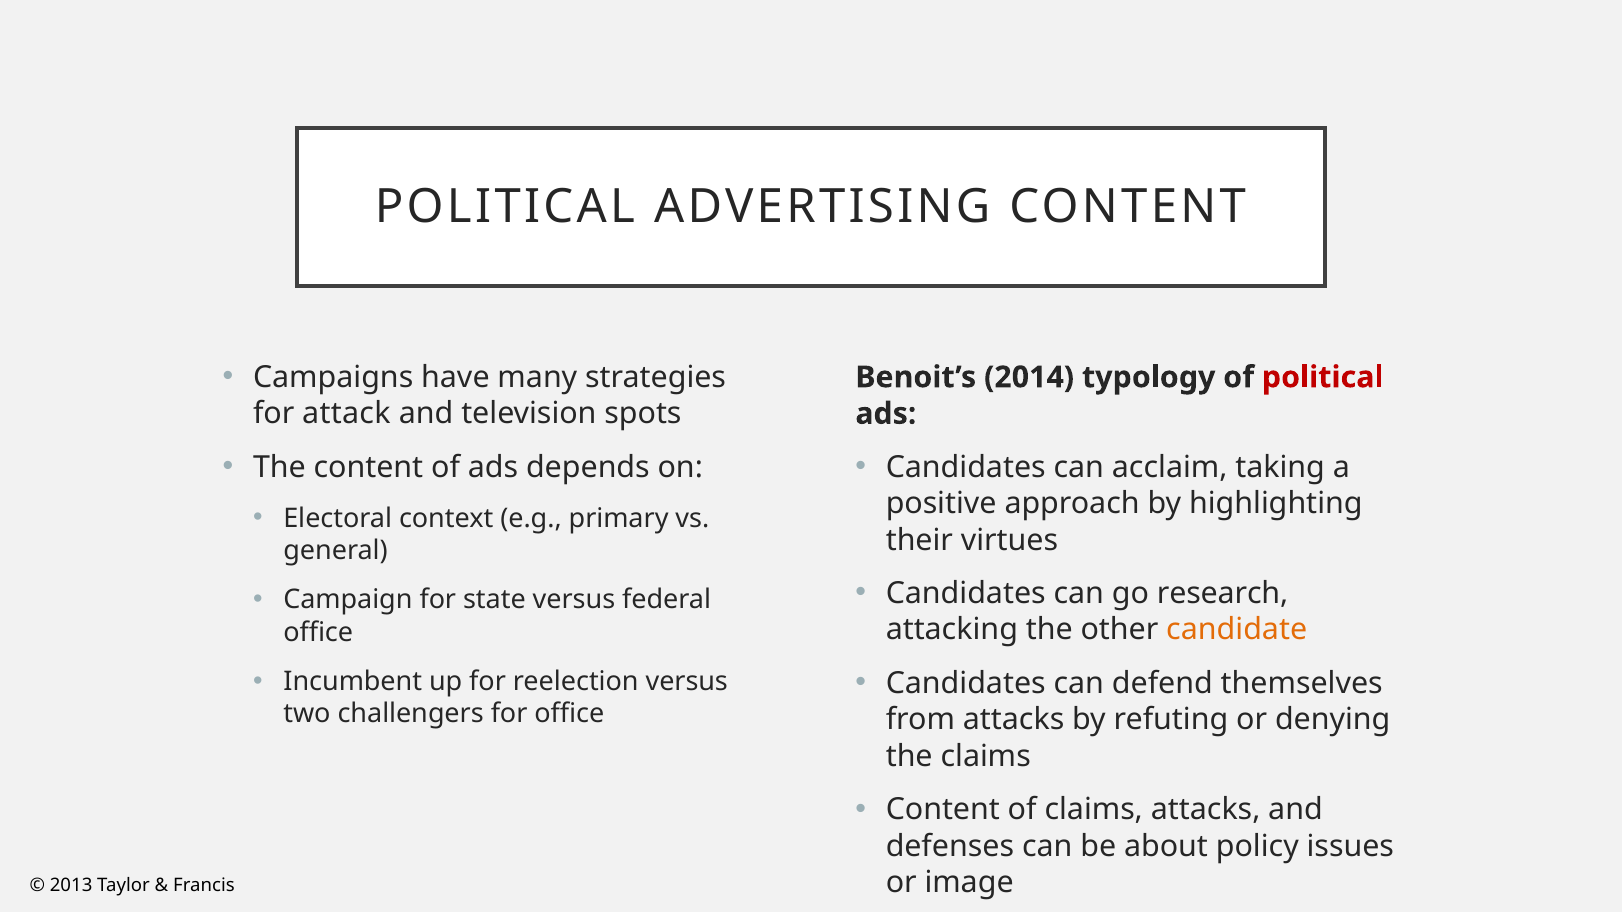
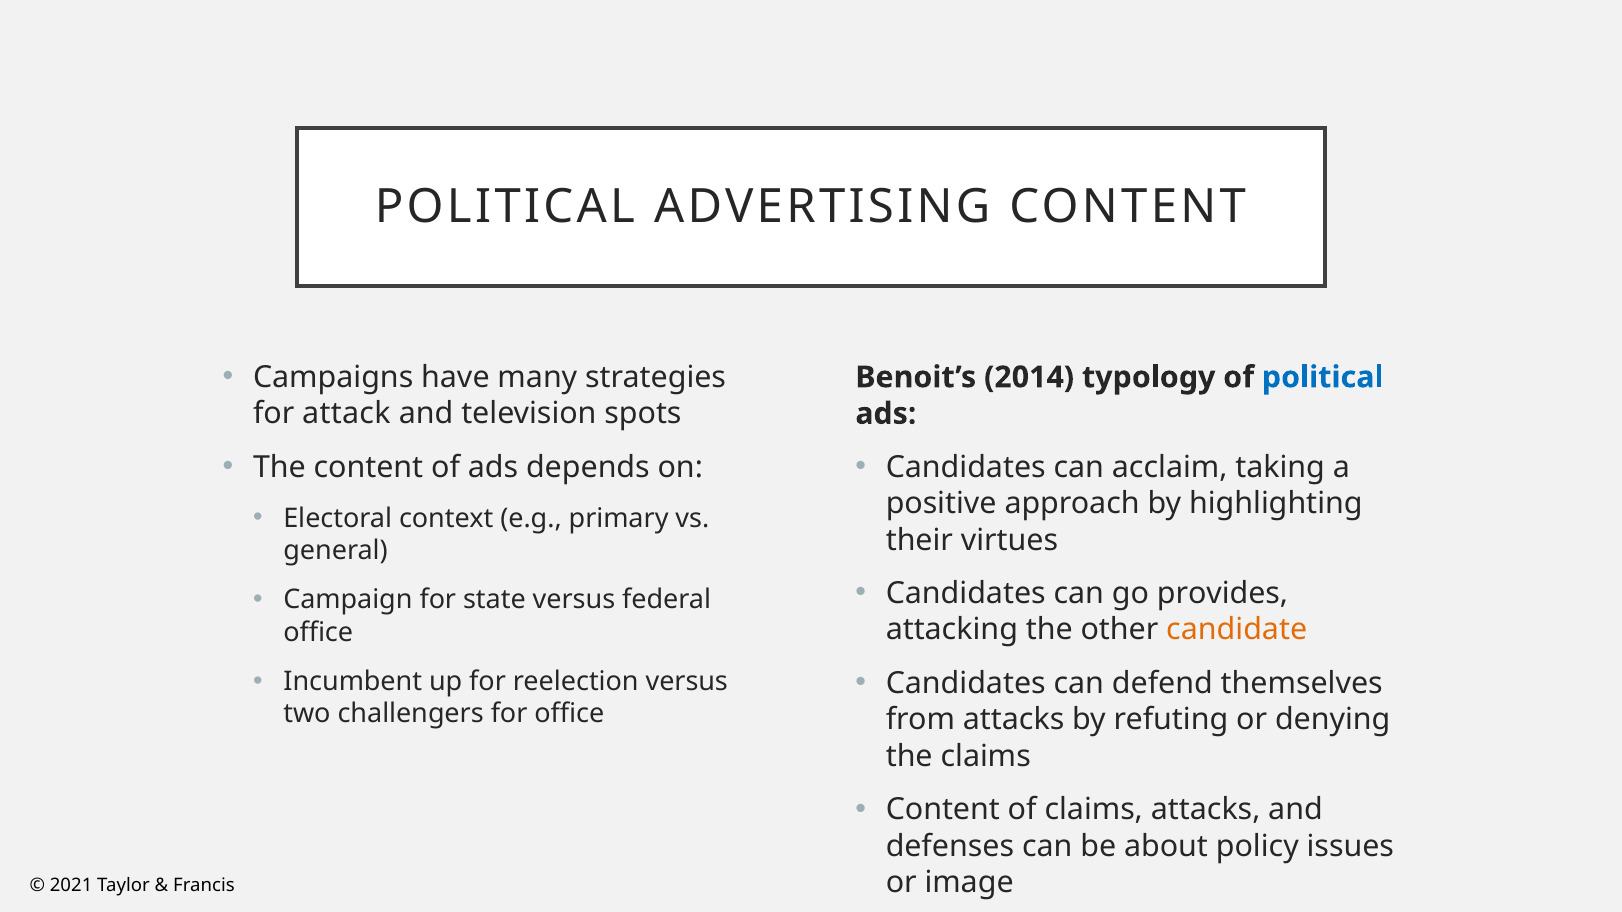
political colour: red -> blue (1323, 377)
research: research -> provides (1223, 594)
2013: 2013 -> 2021 (71, 886)
